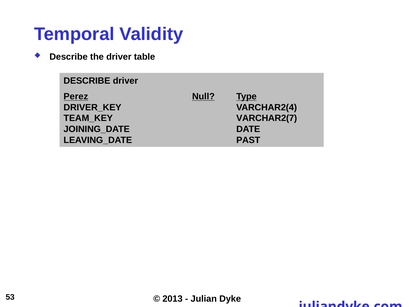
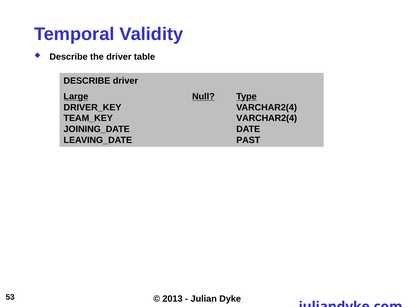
Perez: Perez -> Large (76, 96)
TEAM_KEY VARCHAR2(7: VARCHAR2(7 -> VARCHAR2(4 (267, 118)
